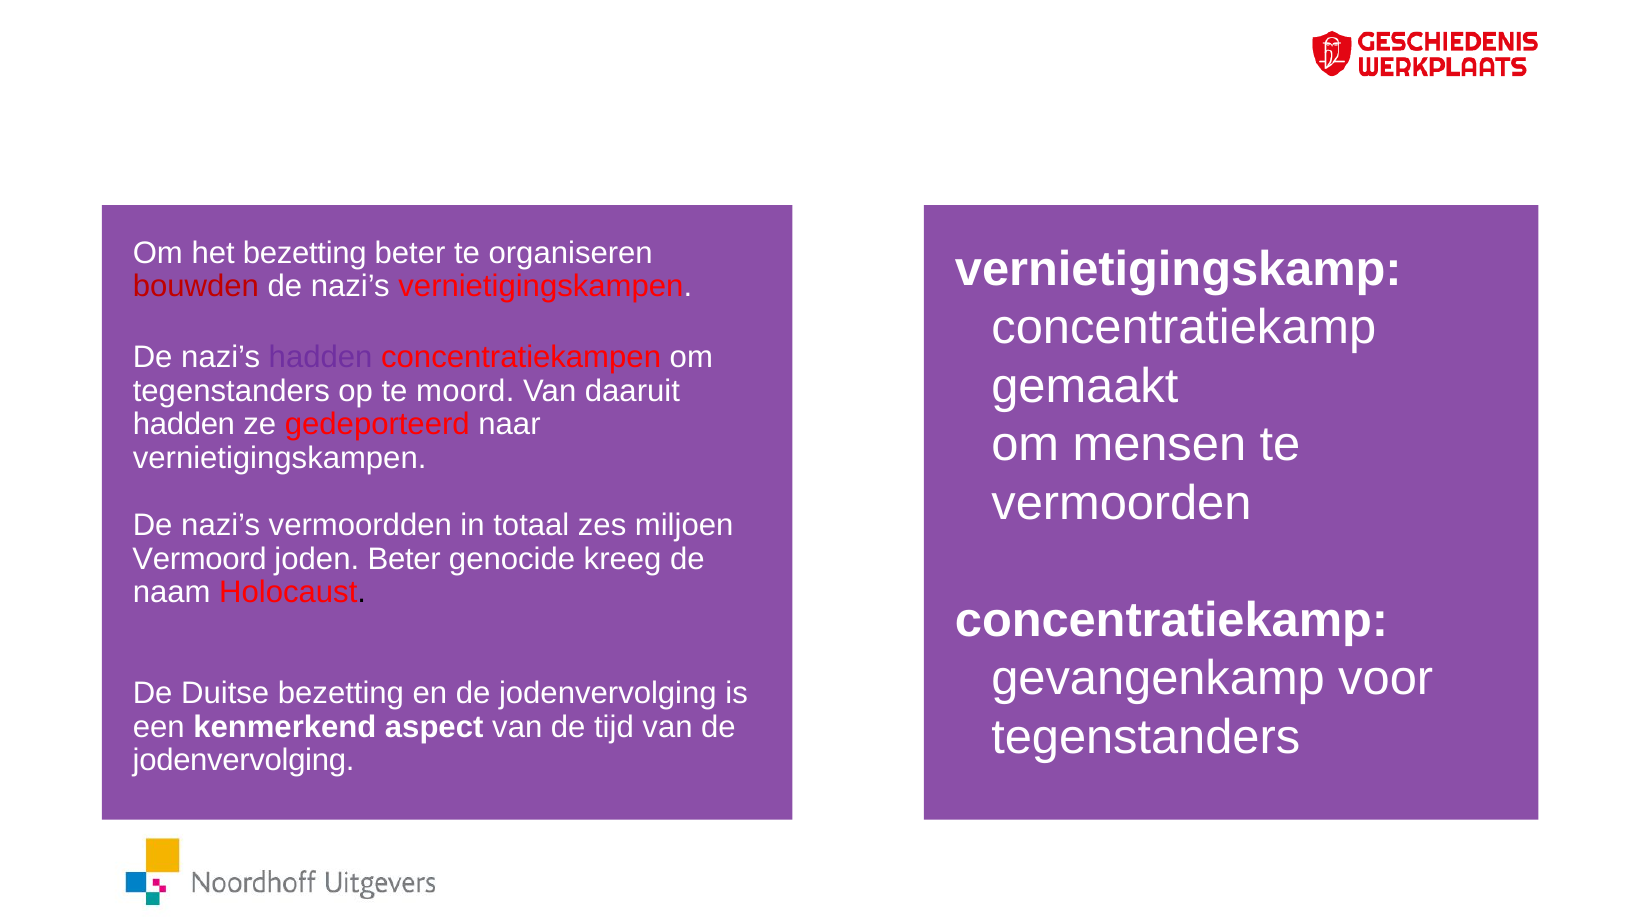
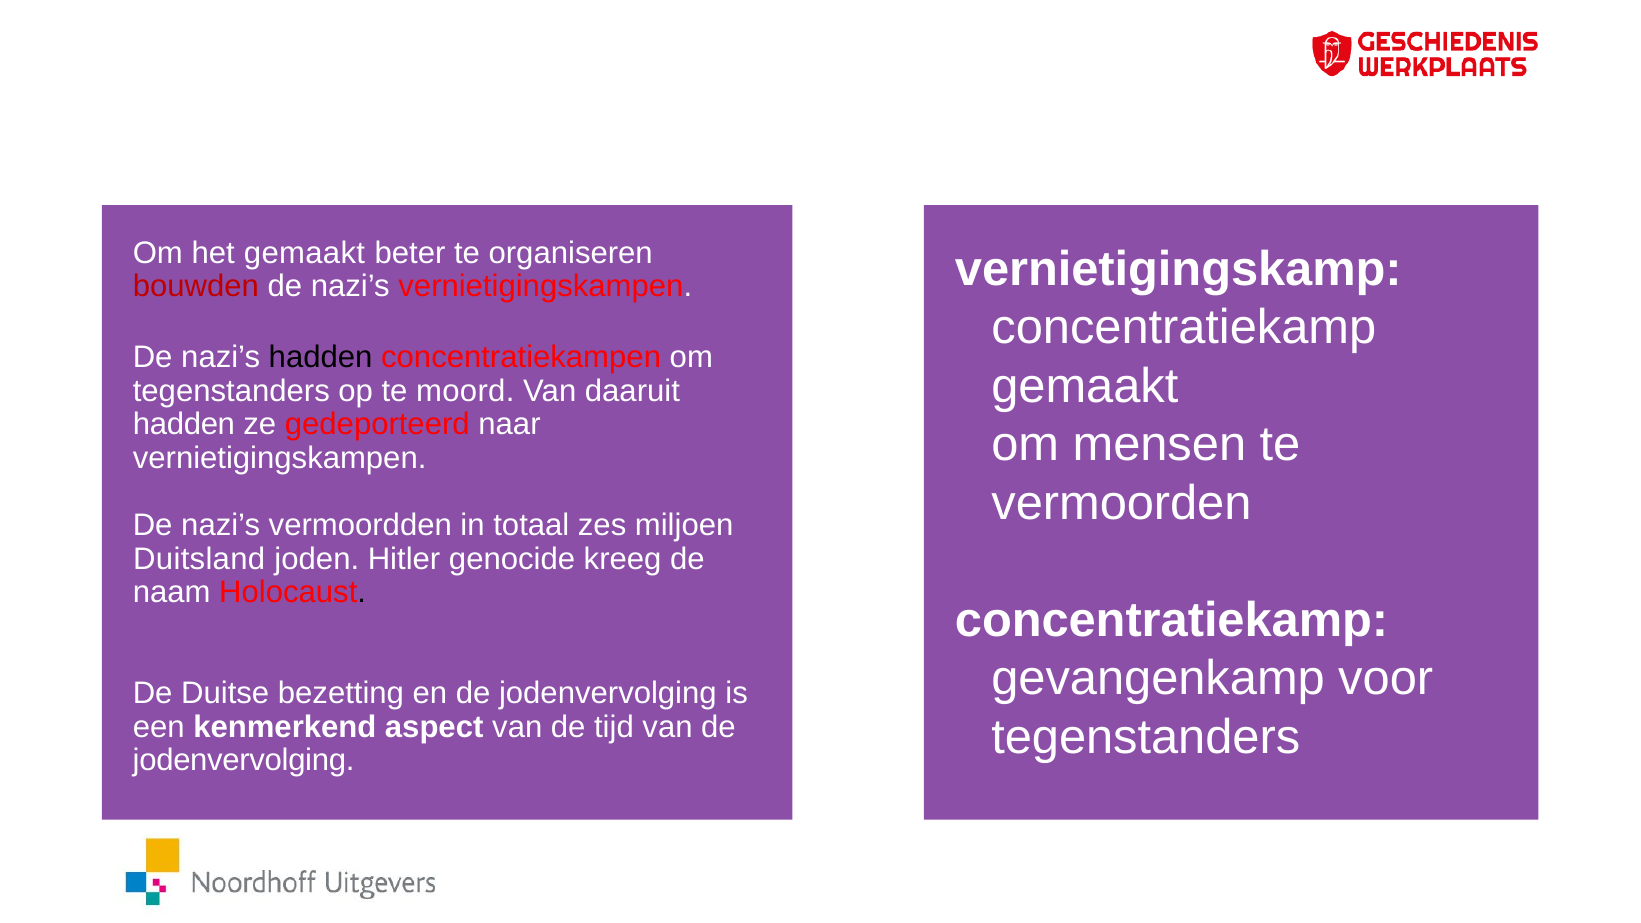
het bezetting: bezetting -> gemaakt (304, 253)
hadden colour: purple -> black (321, 357)
Vermoord: Vermoord -> Duitsland (199, 559)
joden Beter: Beter -> Hitler (404, 559)
